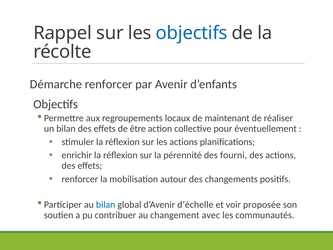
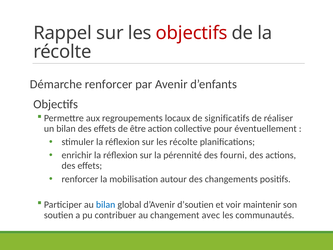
objectifs colour: blue -> red (192, 33)
maintenant: maintenant -> significatifs (227, 118)
les actions: actions -> récolte (184, 142)
d’échelle: d’échelle -> d’soutien (195, 204)
proposée: proposée -> maintenir (262, 204)
